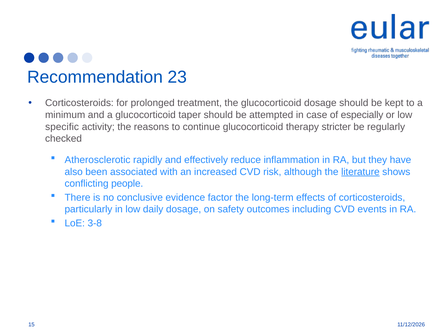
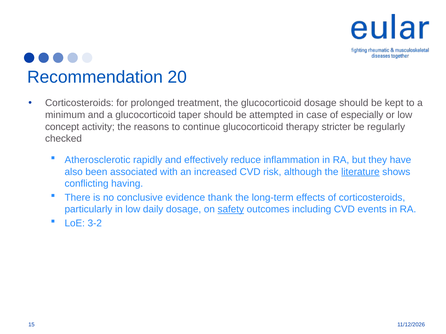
23: 23 -> 20 (177, 77)
specific: specific -> concept (62, 127)
people: people -> having (127, 184)
factor: factor -> thank (220, 198)
safety underline: none -> present (231, 210)
3-8: 3-8 -> 3-2 (95, 224)
